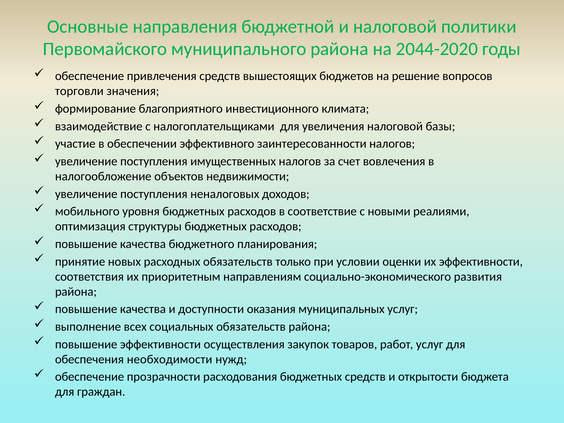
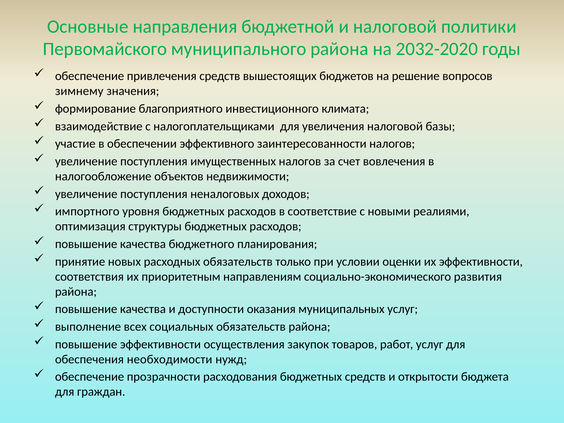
2044-2020: 2044-2020 -> 2032-2020 (437, 49)
торговли: торговли -> зимнему (79, 91)
мобильного: мобильного -> импортного (87, 211)
